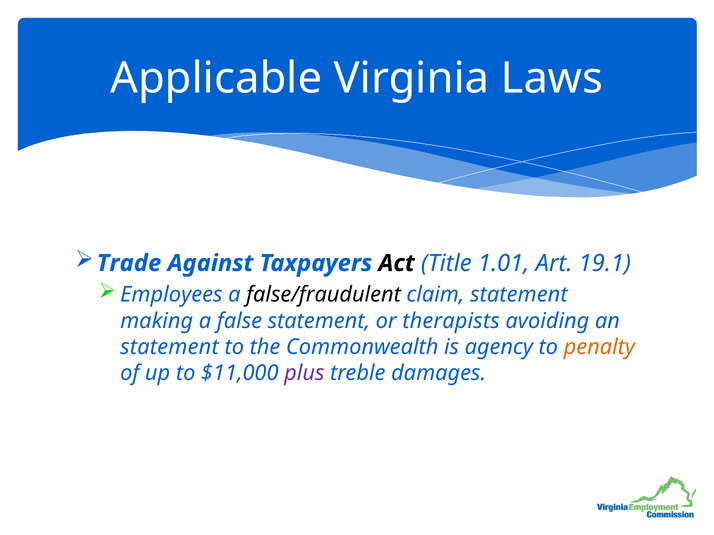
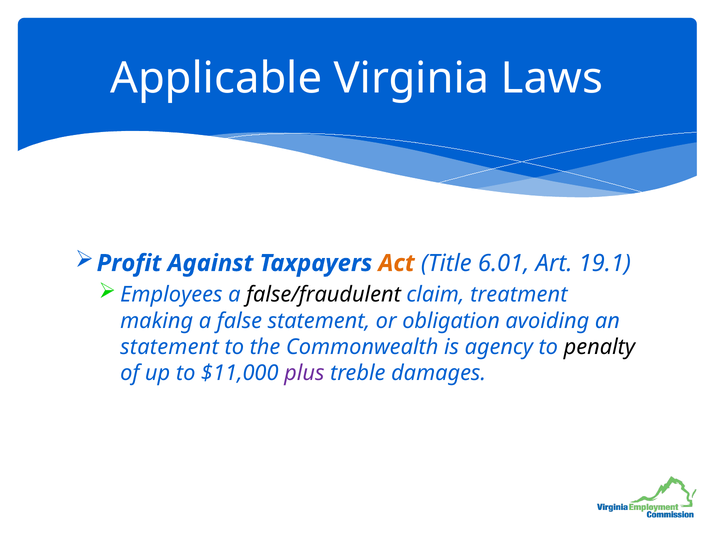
Trade: Trade -> Profit (129, 263)
Act colour: black -> orange (397, 263)
1.01: 1.01 -> 6.01 (504, 263)
claim statement: statement -> treatment (519, 295)
therapists: therapists -> obligation (451, 321)
penalty colour: orange -> black (599, 347)
